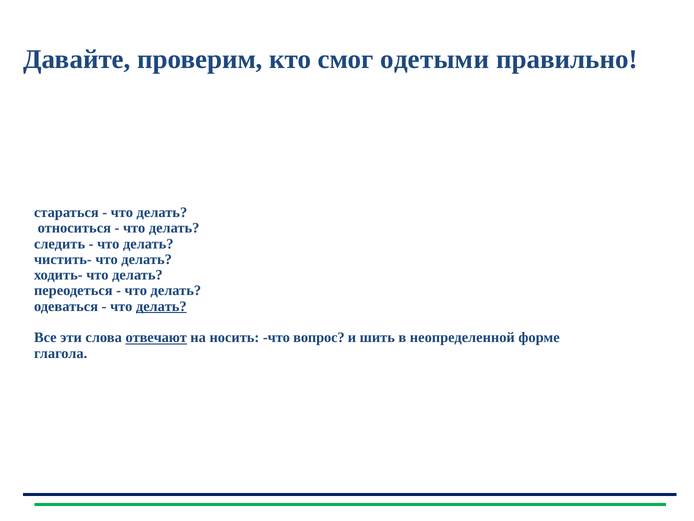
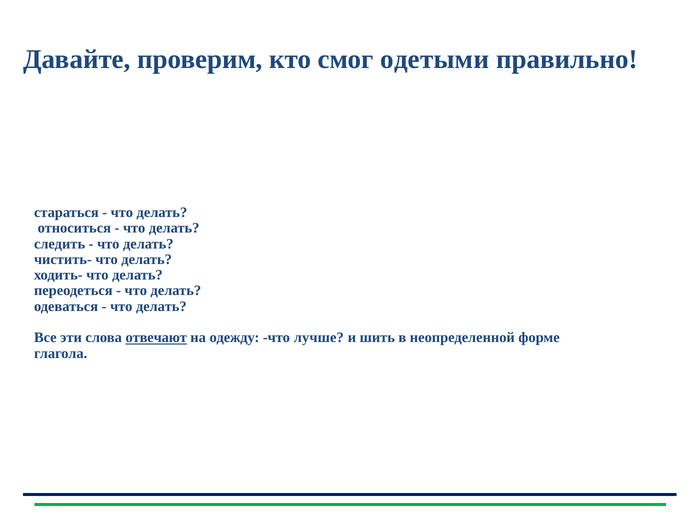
делать underline: present -> none (161, 306)
носить: носить -> одежду (234, 337)
вопрос: вопрос -> лучше (319, 337)
